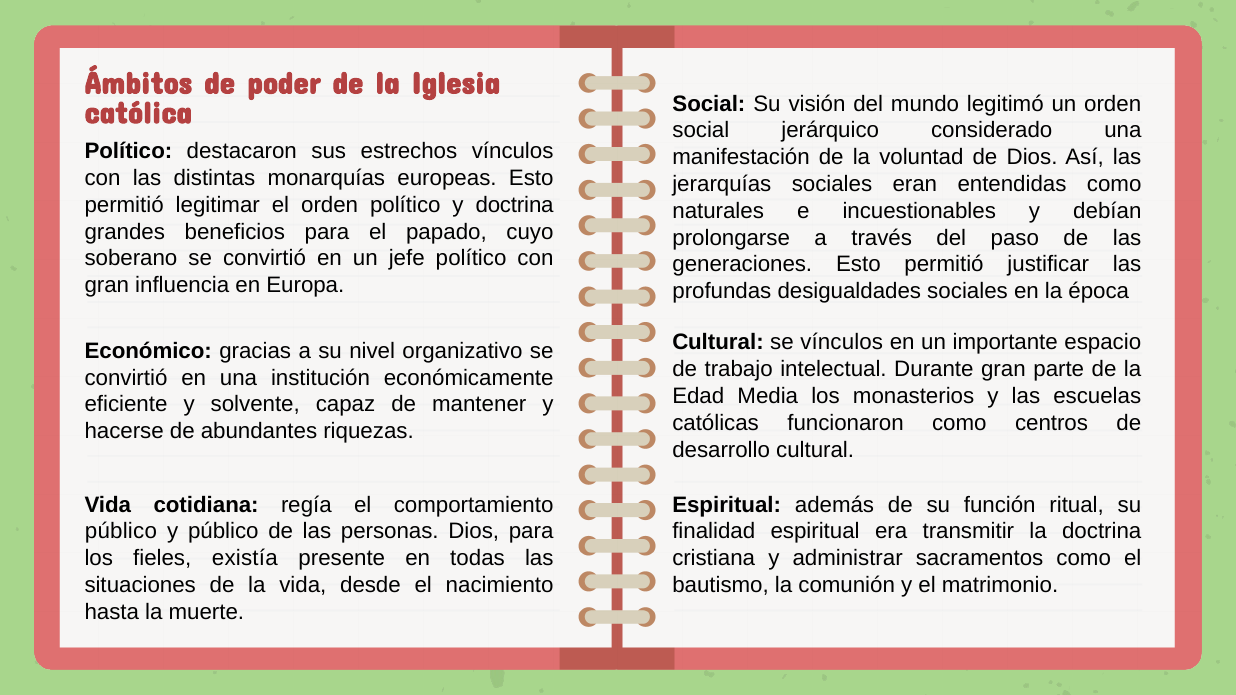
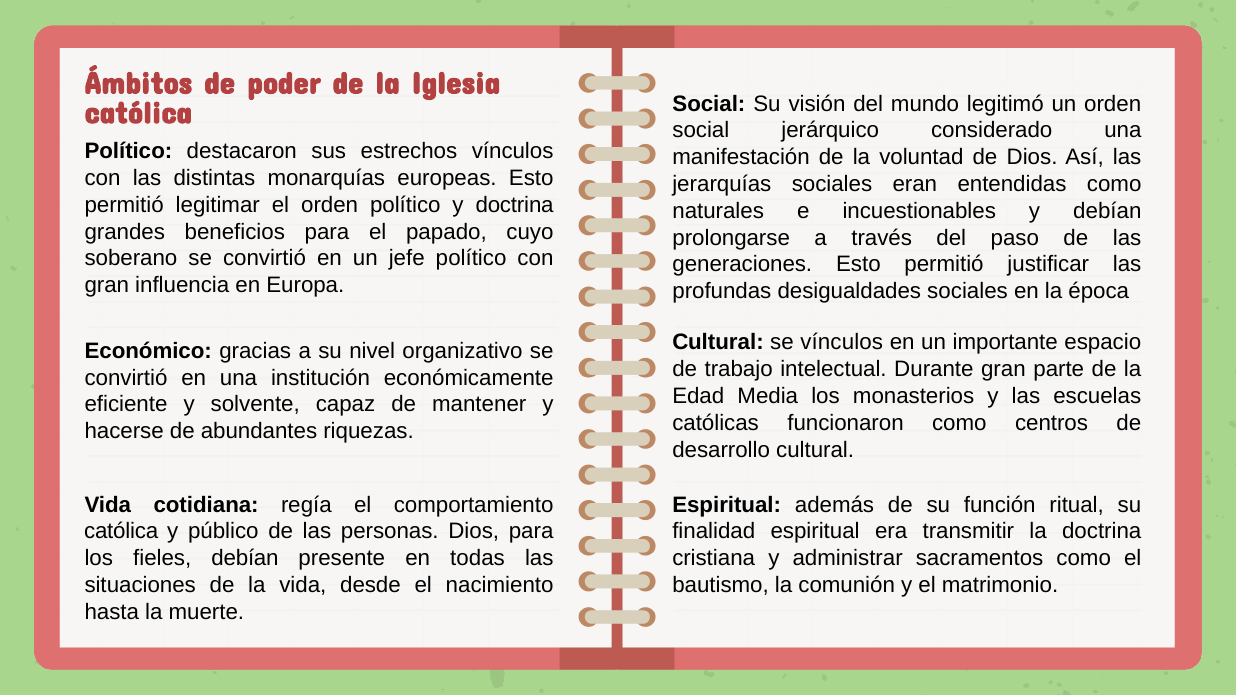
público: público -> católica (121, 532)
fieles existía: existía -> debían (245, 559)
